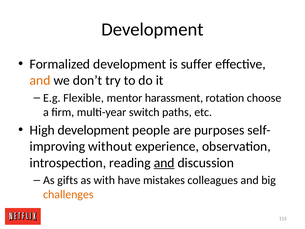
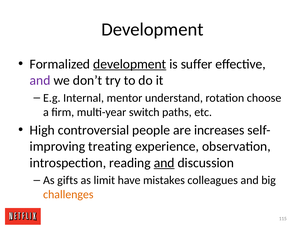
development underline: none -> present (130, 64)
and colour: orange -> purple (40, 80)
Flexible: Flexible -> Internal (84, 98)
harassment: harassment -> understand (174, 98)
High development: development -> controversial (94, 130)
purposes: purposes -> increases (219, 130)
without: without -> treating (110, 146)
with: with -> limit (104, 180)
